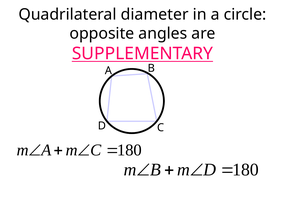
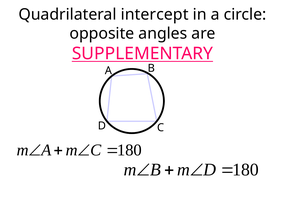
diameter: diameter -> intercept (155, 14)
